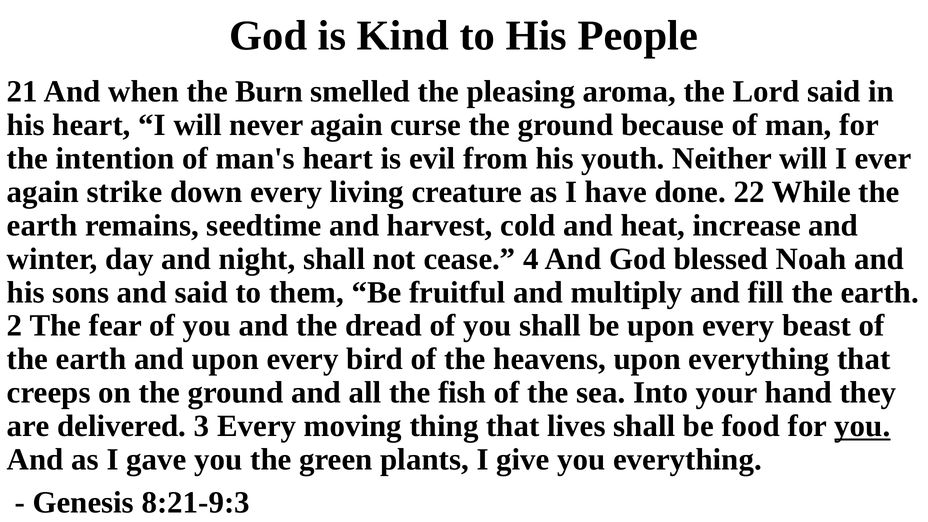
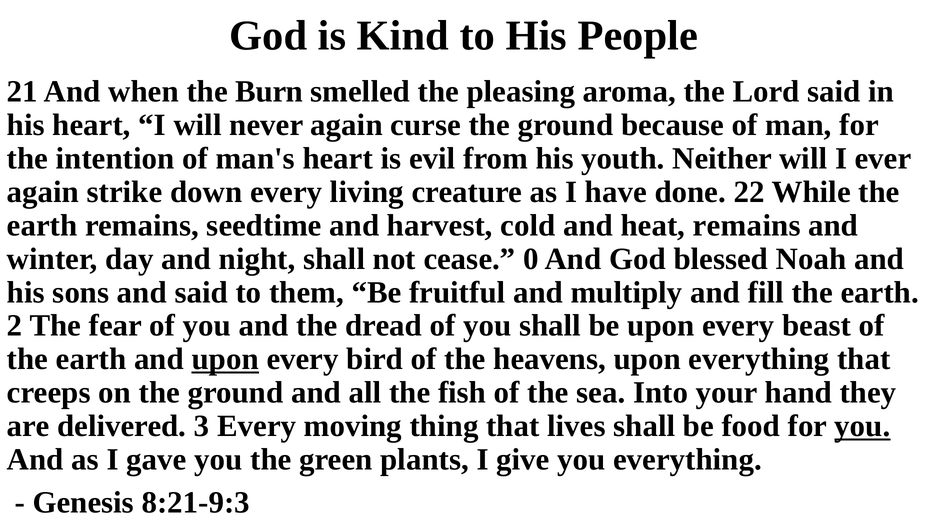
heat increase: increase -> remains (747, 225)
4: 4 -> 0 (531, 259)
upon underline: none -> present (225, 359)
